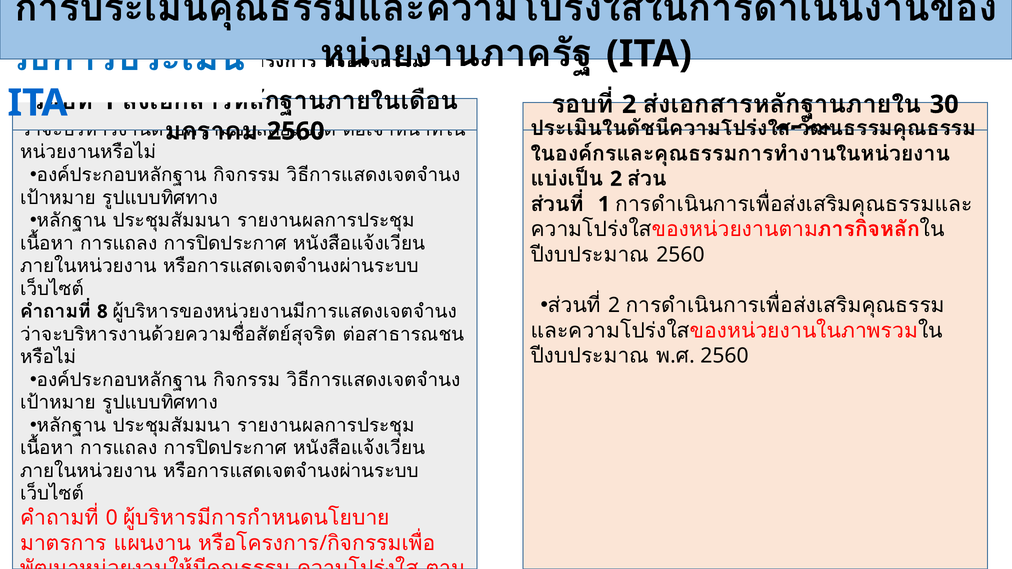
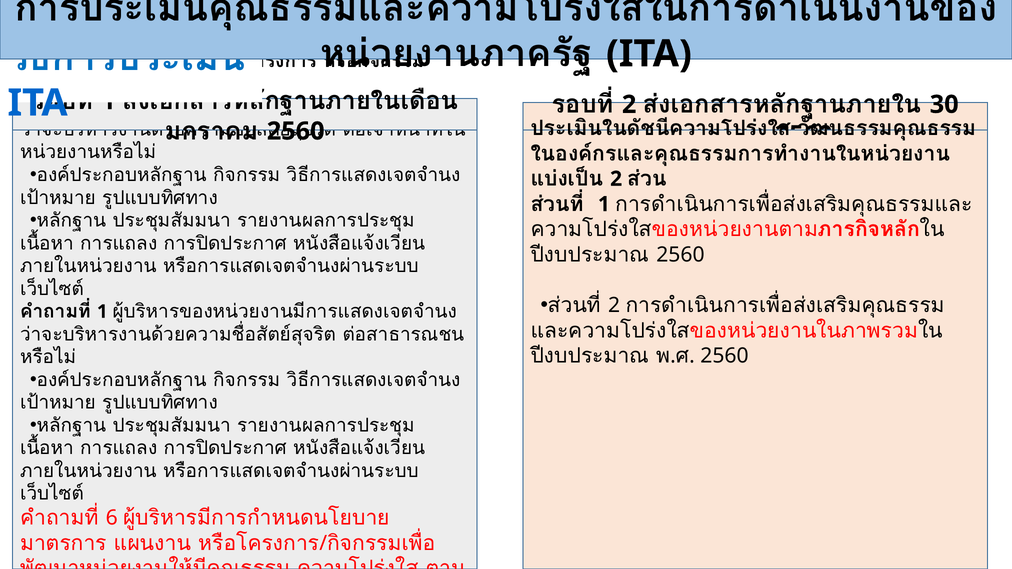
8: 8 -> 1 (102, 312)
0: 0 -> 6 (112, 518)
